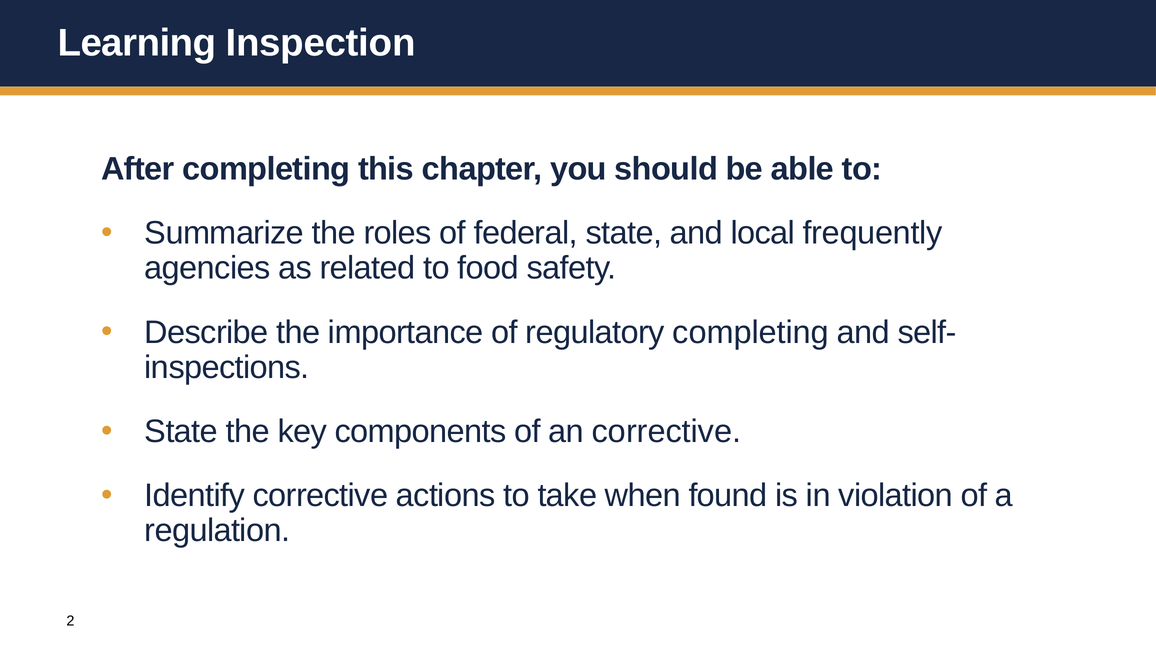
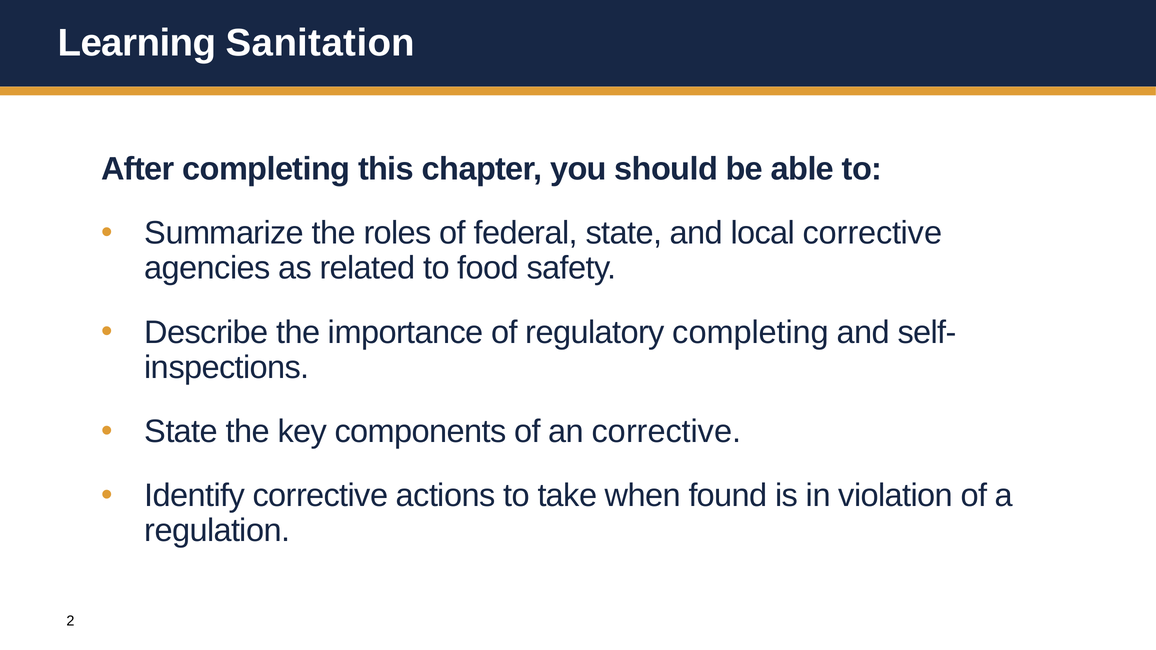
Inspection: Inspection -> Sanitation (320, 43)
local frequently: frequently -> corrective (873, 233)
